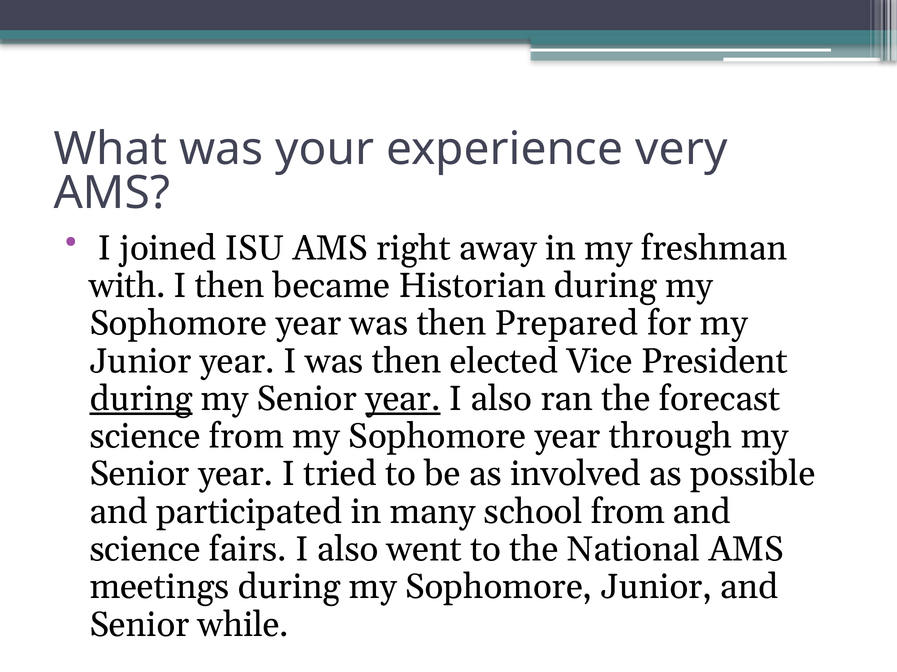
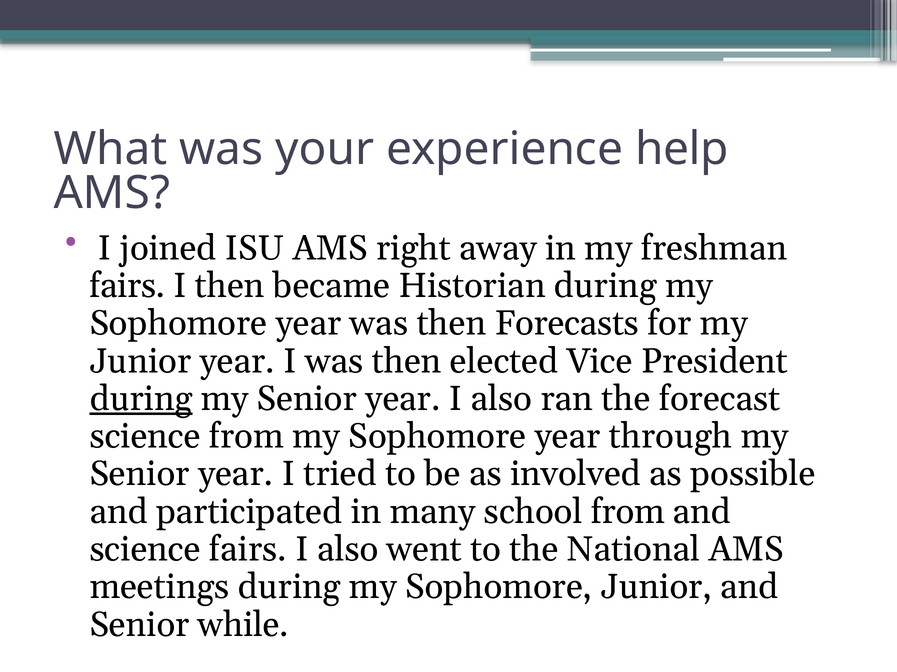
very: very -> help (682, 149)
with: with -> fairs (127, 286)
Prepared: Prepared -> Forecasts (567, 324)
year underline: present -> none (403, 399)
